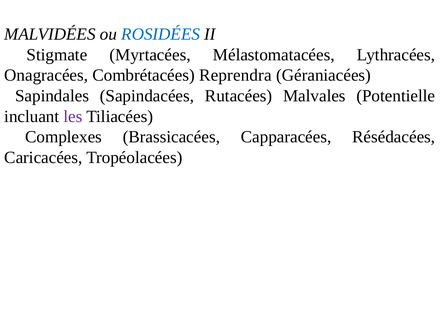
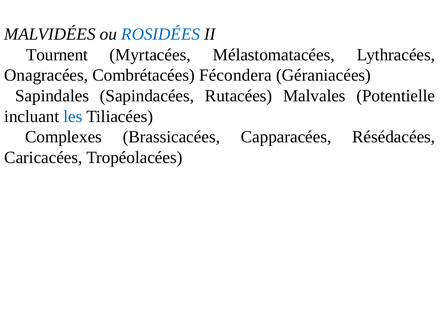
Stigmate: Stigmate -> Tournent (57, 55)
Reprendra: Reprendra -> Fécondera (235, 75)
les colour: purple -> blue (73, 116)
